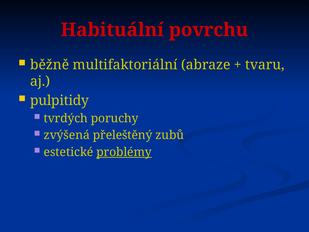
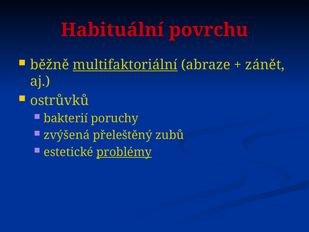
multifaktoriální underline: none -> present (125, 65)
tvaru: tvaru -> zánět (265, 65)
pulpitidy: pulpitidy -> ostrůvků (59, 101)
tvrdých: tvrdých -> bakterií (66, 118)
